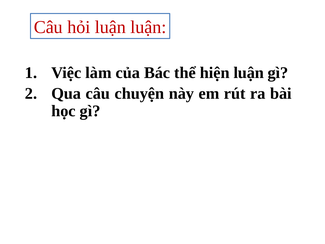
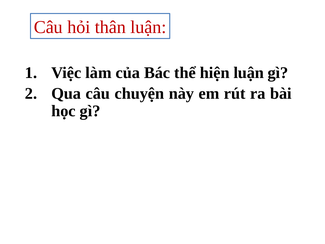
hỏi luận: luận -> thân (110, 27)
